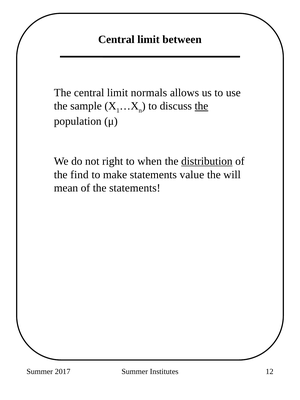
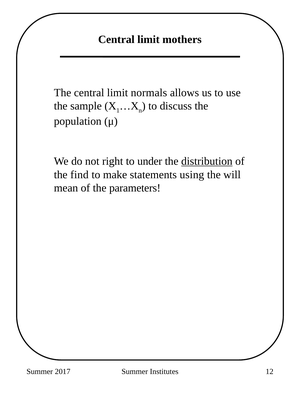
between: between -> mothers (182, 39)
the underline: present -> none (201, 106)
when: when -> under (150, 161)
value: value -> using (192, 175)
the statements: statements -> parameters (135, 188)
